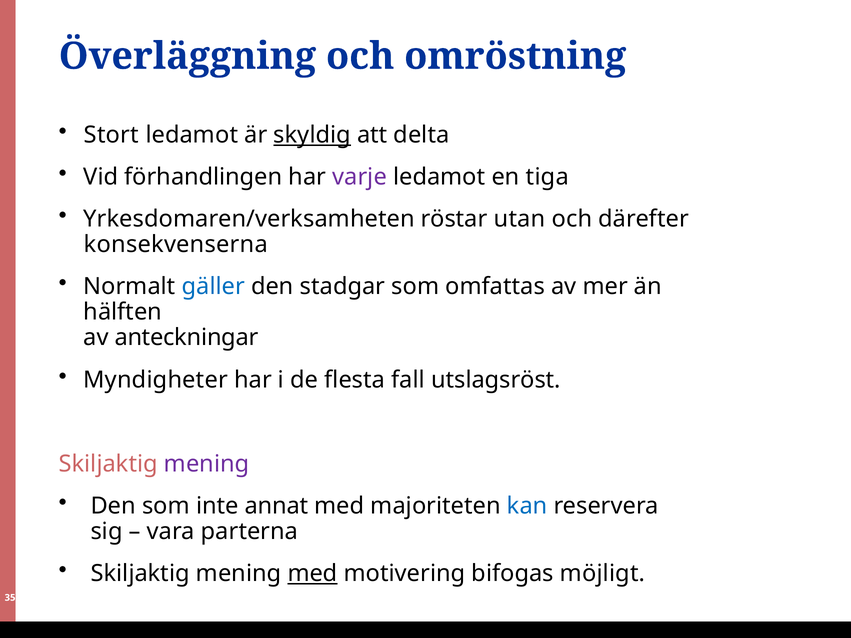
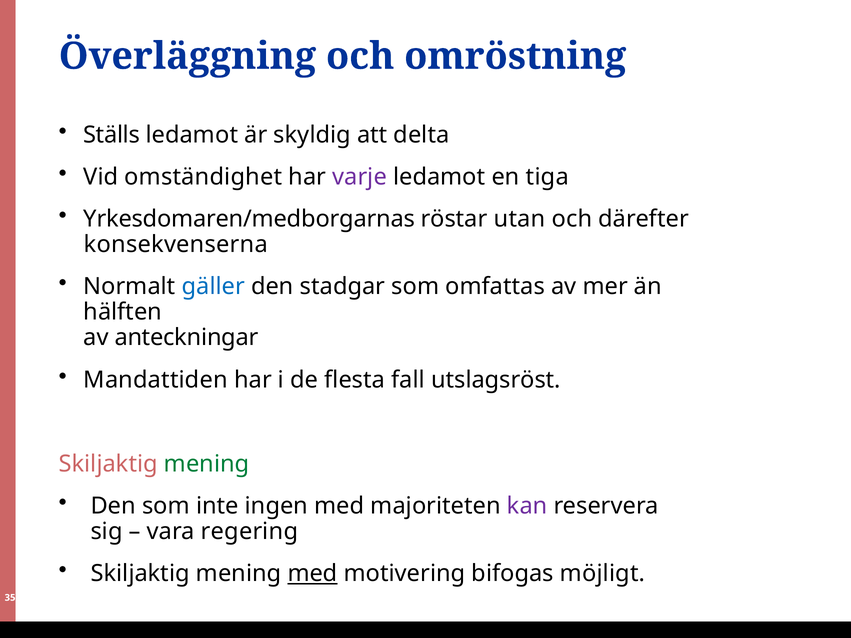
Stort: Stort -> Ställs (112, 135)
skyldig underline: present -> none (312, 135)
förhandlingen: förhandlingen -> omständighet (203, 177)
Yrkesdomaren/verksamheten: Yrkesdomaren/verksamheten -> Yrkesdomaren/medborgarnas (249, 219)
Myndigheter: Myndigheter -> Mandattiden (156, 380)
mening colour: purple -> green (207, 464)
annat: annat -> ingen (276, 506)
kan colour: blue -> purple (527, 506)
parterna: parterna -> regering (249, 532)
